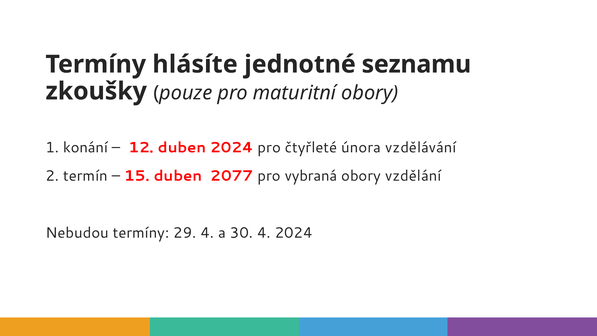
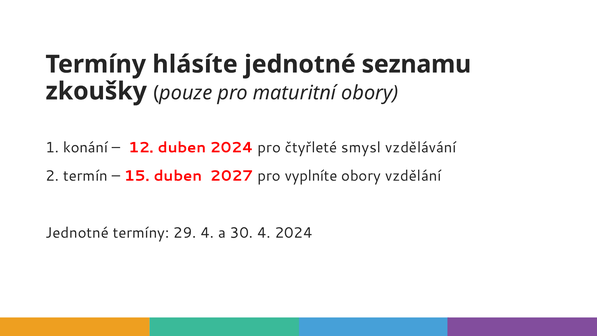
února: února -> smysl (361, 148)
2077: 2077 -> 2027 (232, 176)
vybraná: vybraná -> vyplníte (311, 176)
Nebudou: Nebudou -> Jednotné (77, 233)
